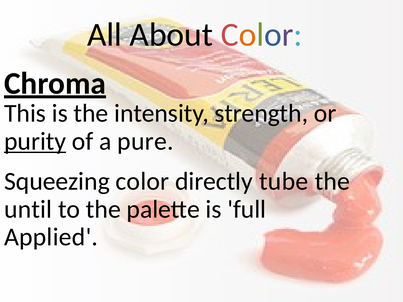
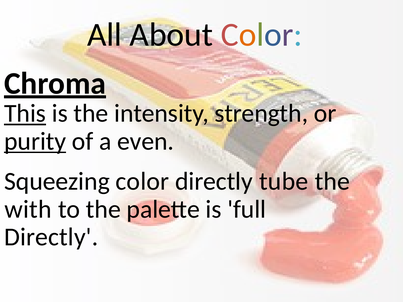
This underline: none -> present (25, 114)
pure: pure -> even (146, 141)
until: until -> with (28, 209)
Applied: Applied -> Directly (51, 237)
